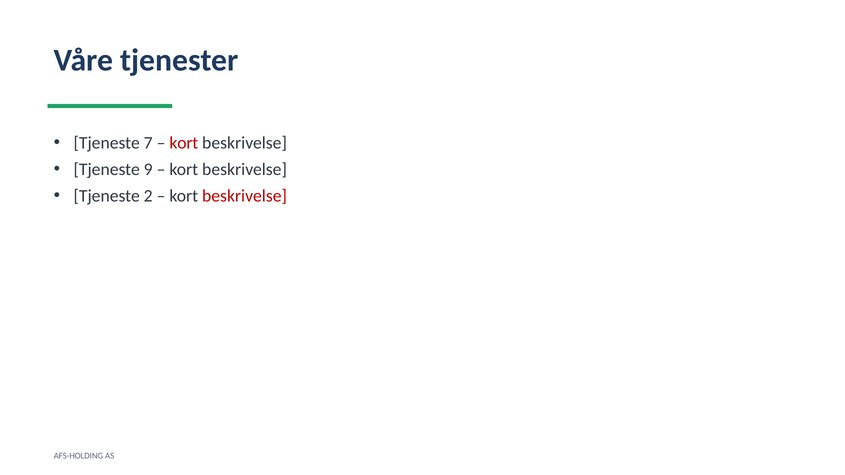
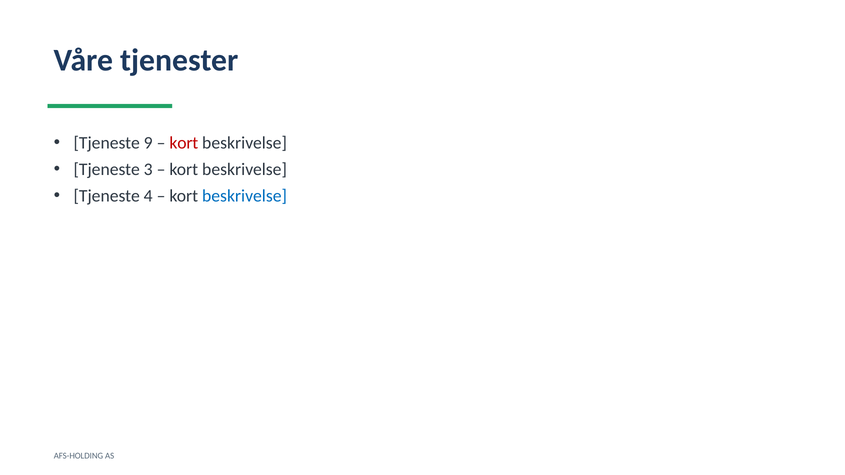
7: 7 -> 9 (148, 143)
9: 9 -> 3 (148, 170)
2: 2 -> 4 (148, 196)
beskrivelse colour: red -> blue (245, 196)
